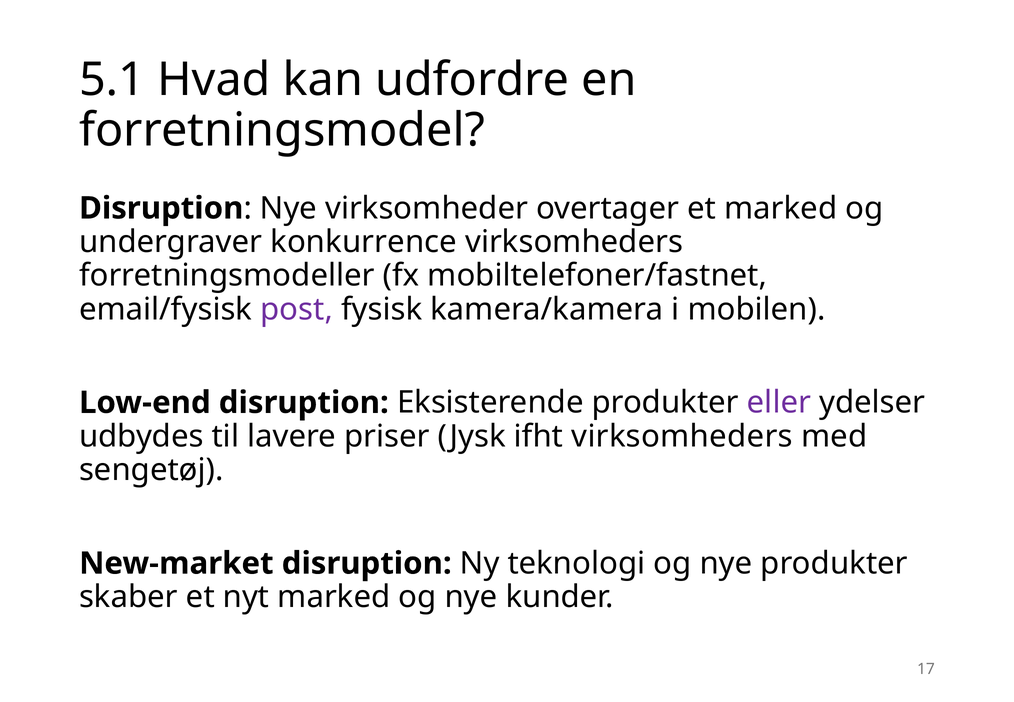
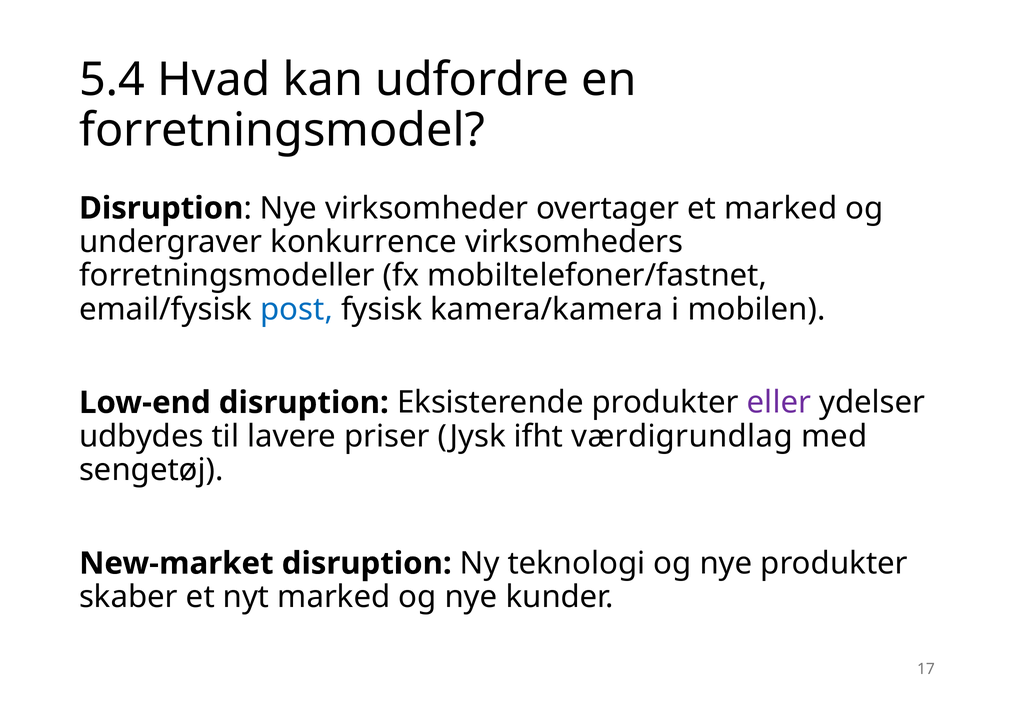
5.1: 5.1 -> 5.4 (112, 80)
post colour: purple -> blue (297, 309)
ifht virksomheders: virksomheders -> værdigrundlag (682, 436)
